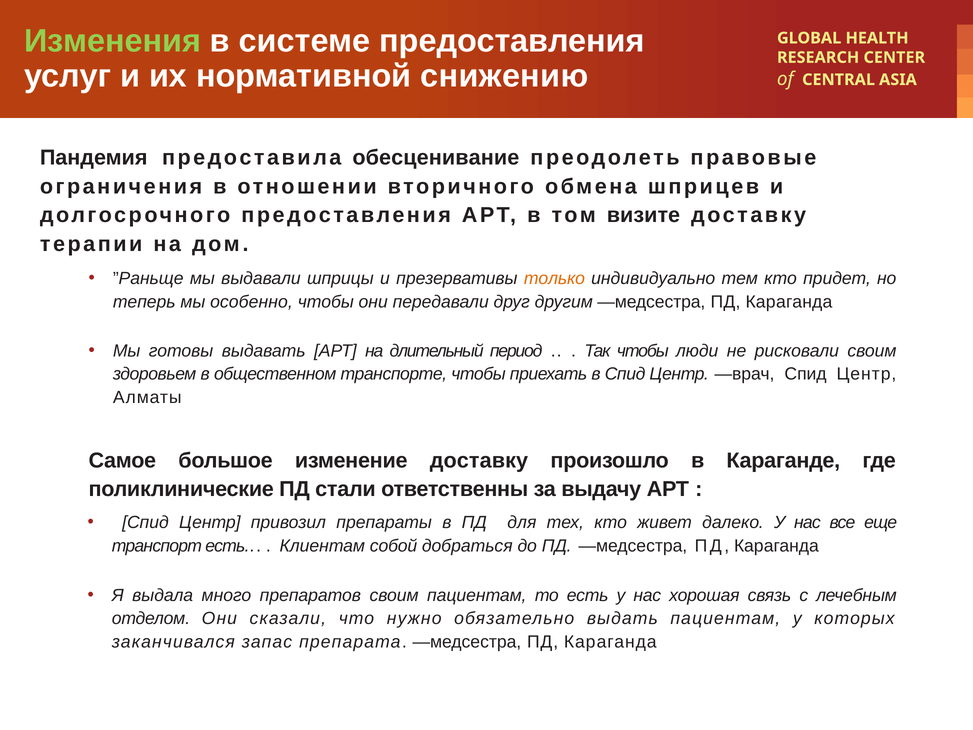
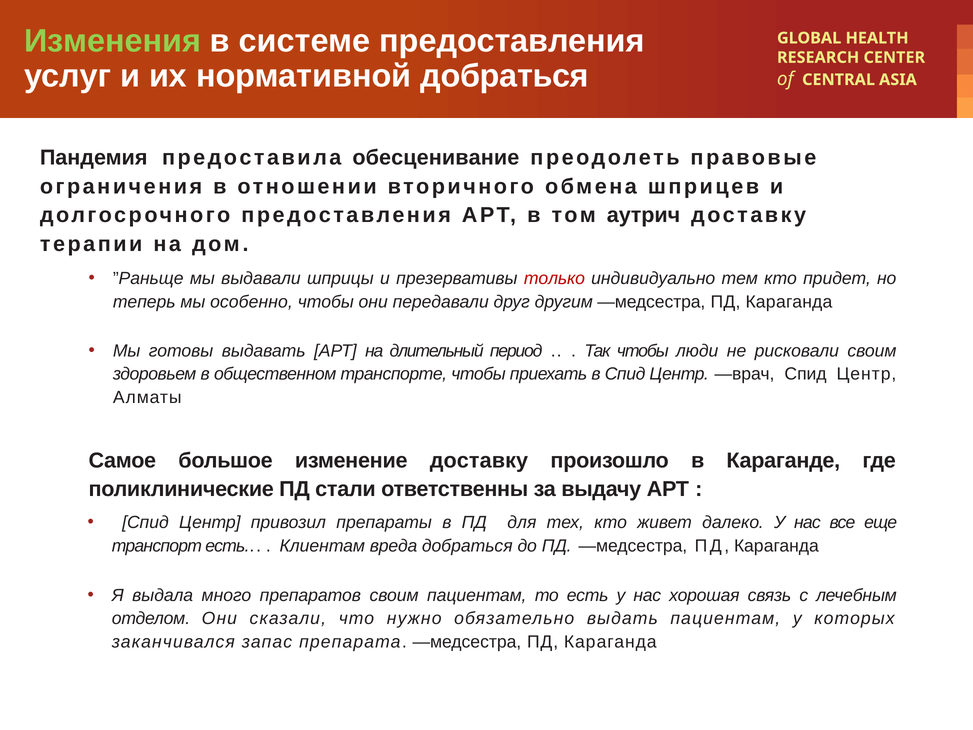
нормативной снижению: снижению -> добраться (505, 76)
визите: визите -> аутрич (643, 215)
только colour: orange -> red (554, 278)
собой: собой -> вреда (394, 546)
